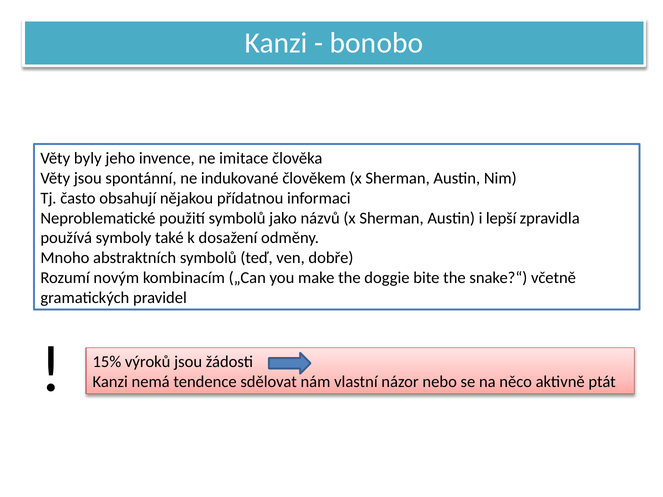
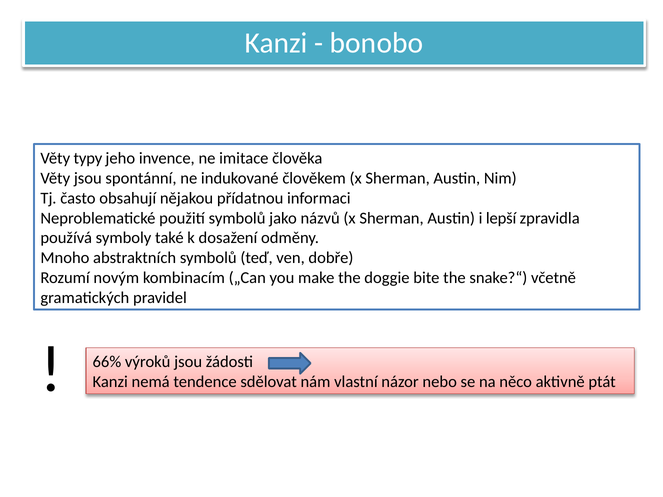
byly: byly -> typy (88, 159)
15%: 15% -> 66% (107, 362)
